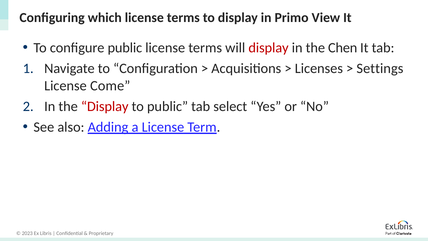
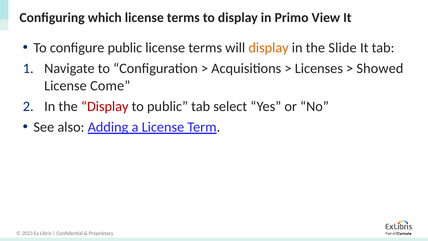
display colour: red -> orange (269, 48)
Chen: Chen -> Slide (343, 48)
Settings: Settings -> Showed (380, 69)
